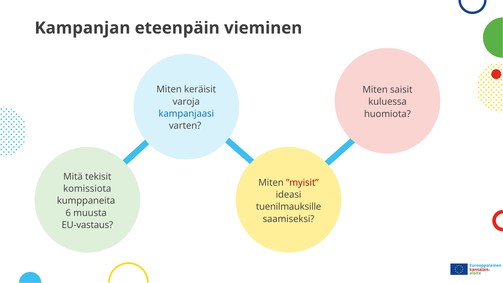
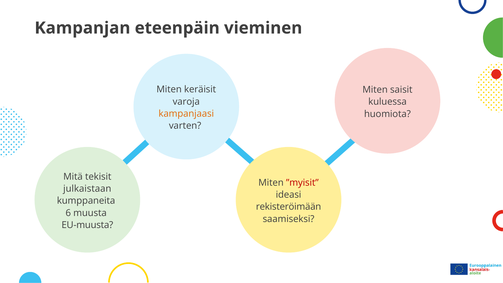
kampanjaasi colour: blue -> orange (186, 114)
komissiota: komissiota -> julkaistaan (87, 189)
tuenilmauksille: tuenilmauksille -> rekisteröimään (289, 207)
EU-vastaus: EU-vastaus -> EU-muusta (87, 225)
